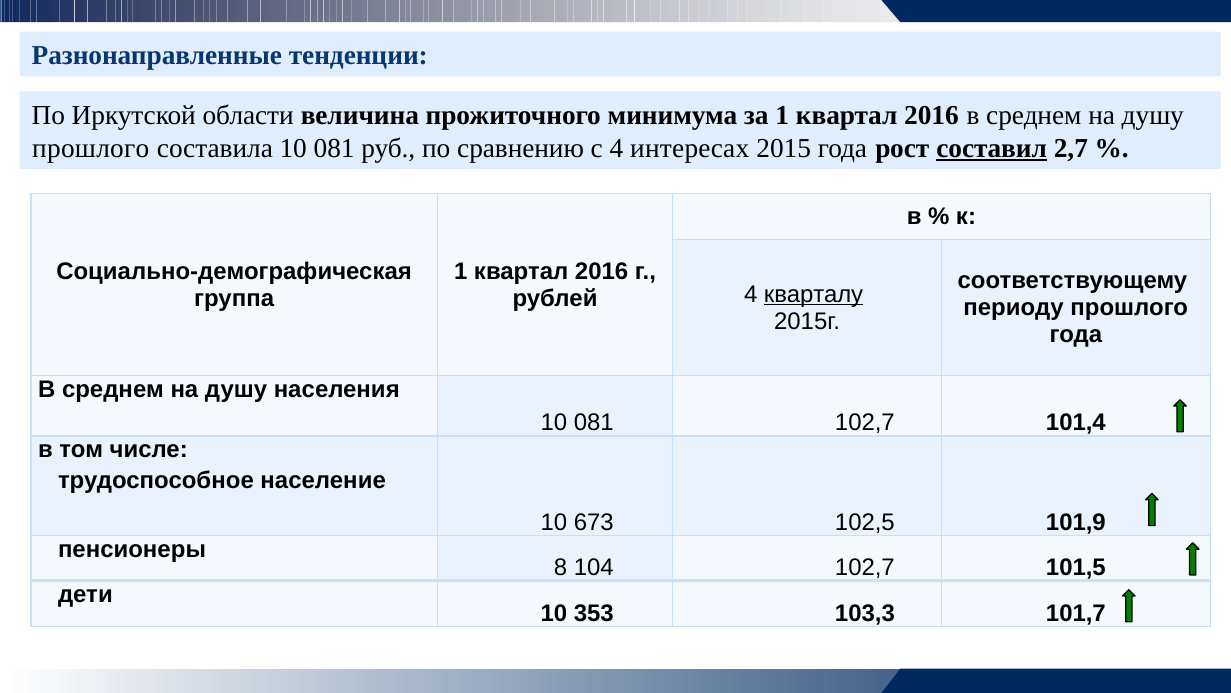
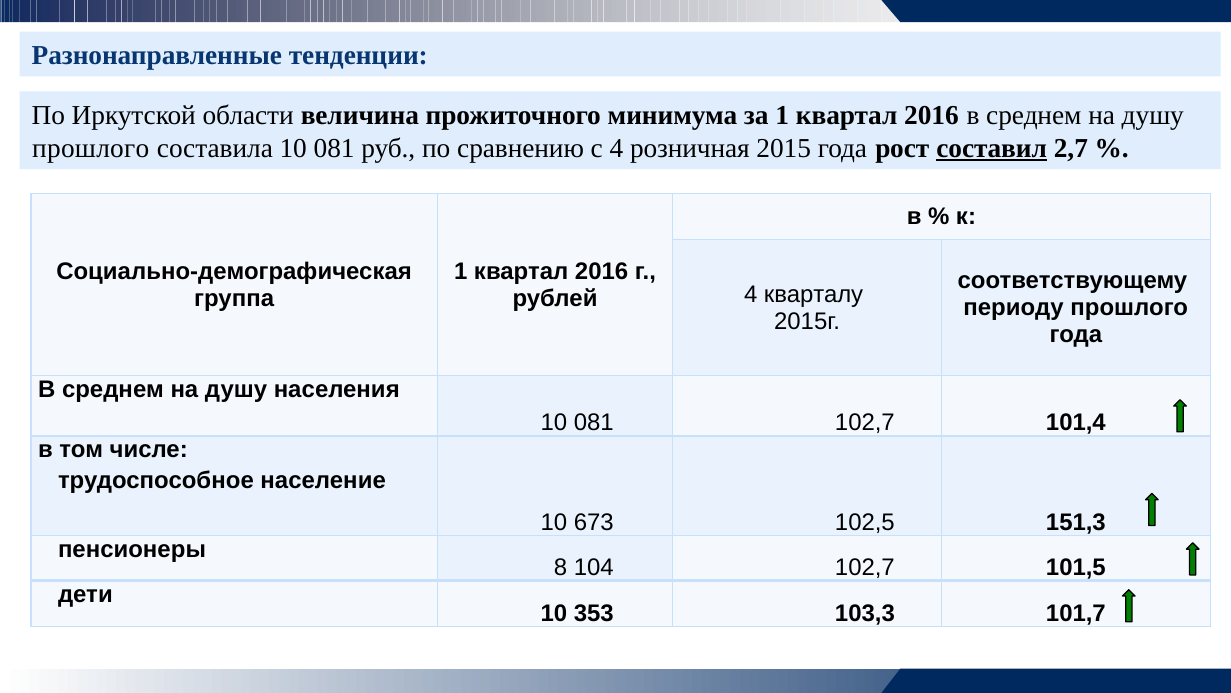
интересах: интересах -> розничная (690, 148)
кварталу underline: present -> none (814, 294)
101,9: 101,9 -> 151,3 (1076, 522)
